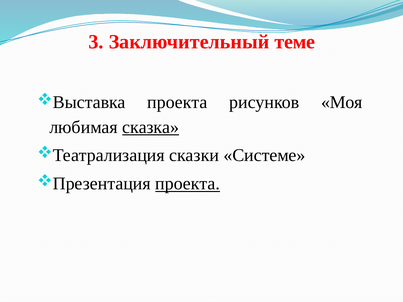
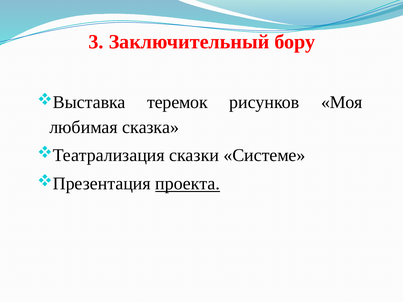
теме: теме -> бору (295, 42)
проекта: проекта -> теремок (177, 103)
сказка underline: present -> none (151, 127)
